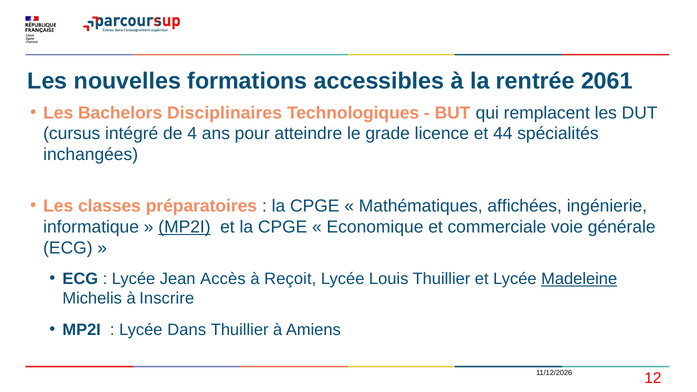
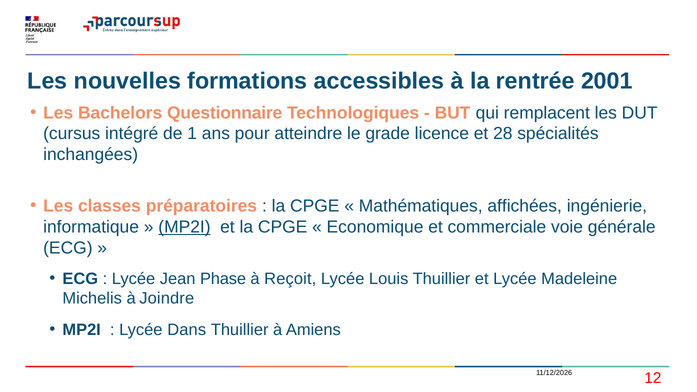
2061: 2061 -> 2001 (607, 81)
Disciplinaires: Disciplinaires -> Questionnaire (225, 113)
4: 4 -> 1 (192, 134)
44: 44 -> 28 (503, 134)
Accès: Accès -> Phase (223, 279)
Madeleine underline: present -> none (579, 279)
Inscrire: Inscrire -> Joindre (167, 299)
